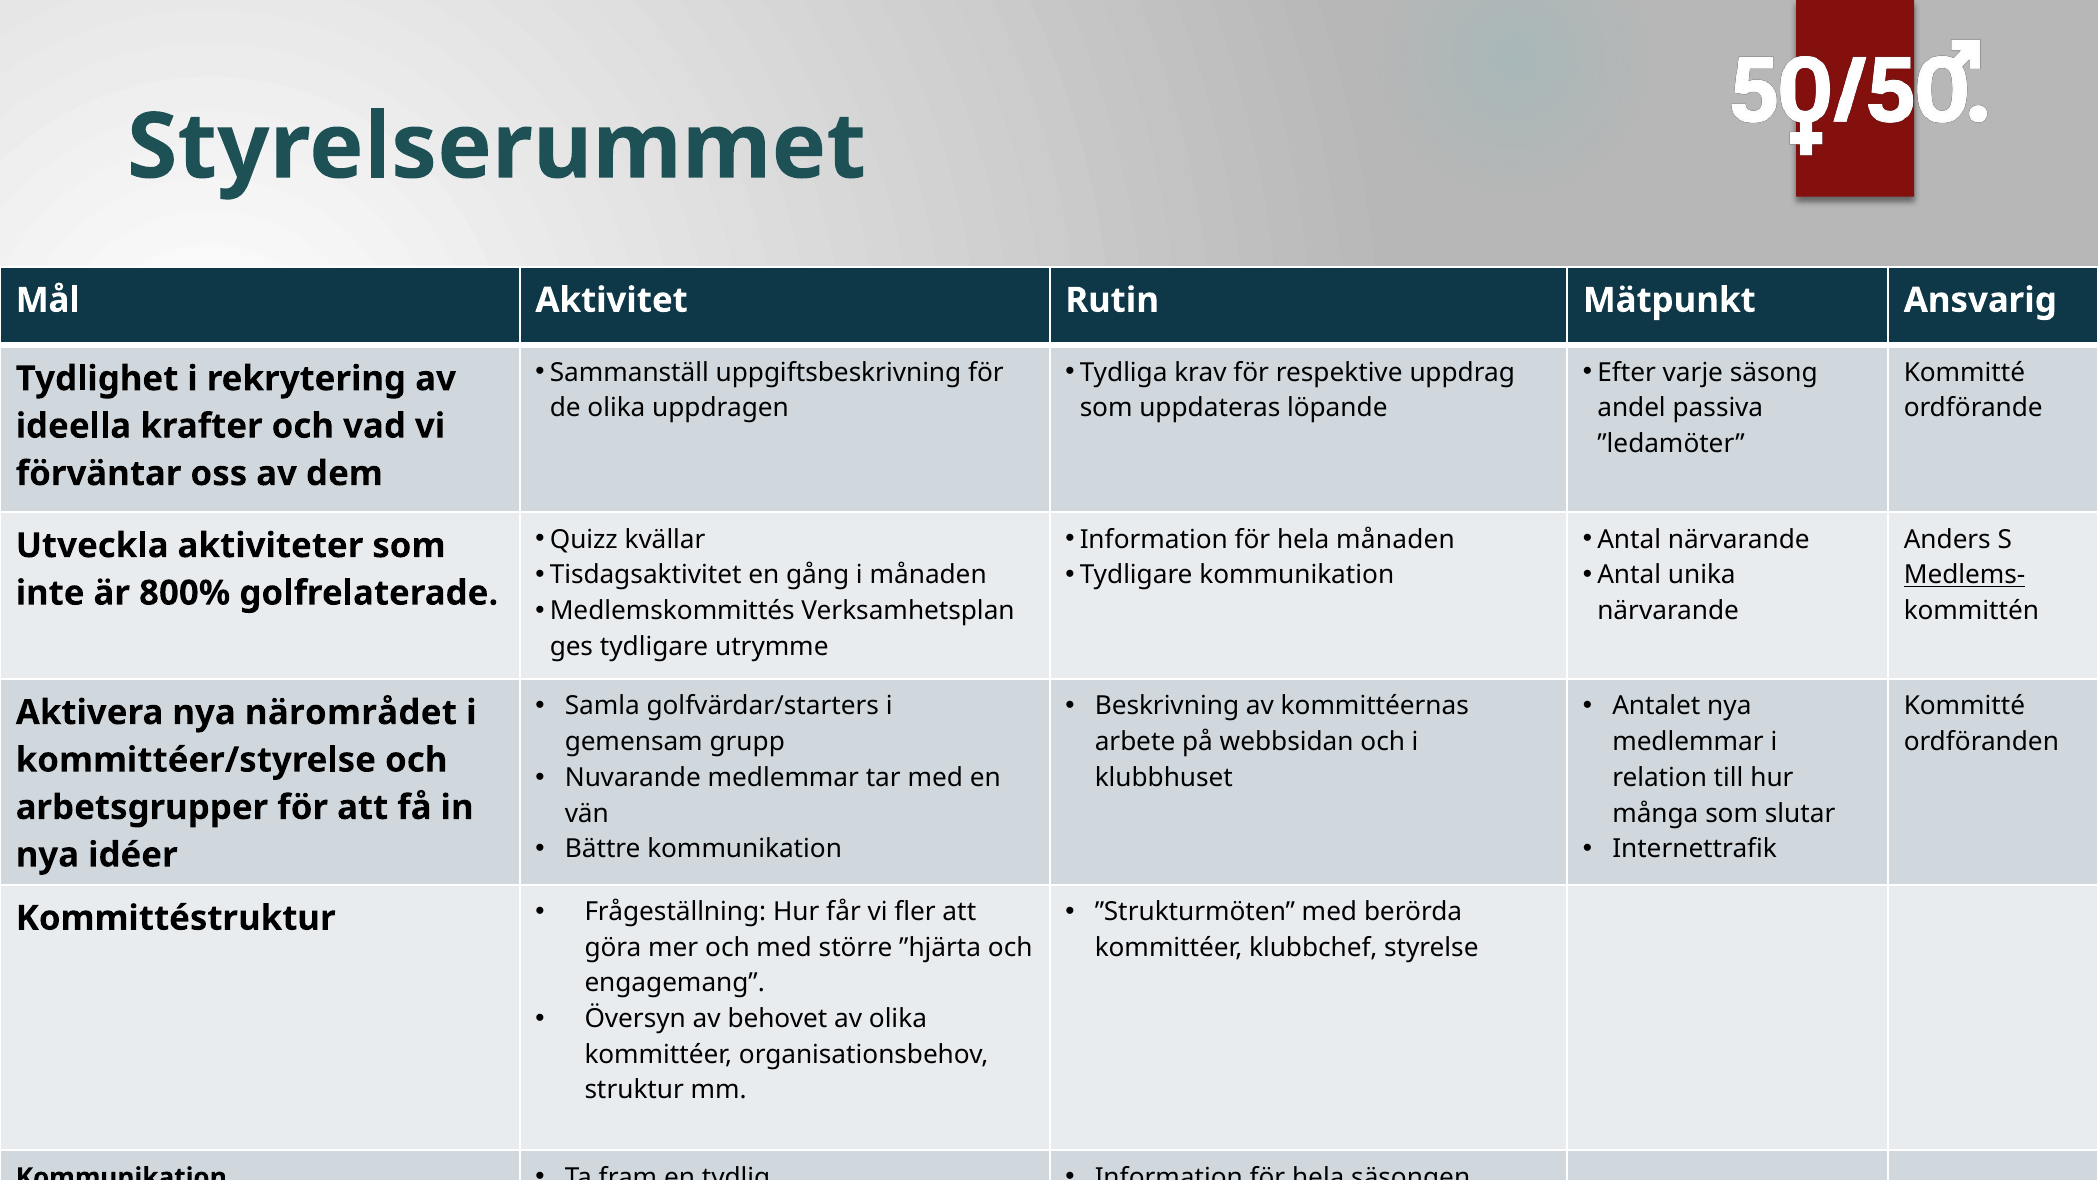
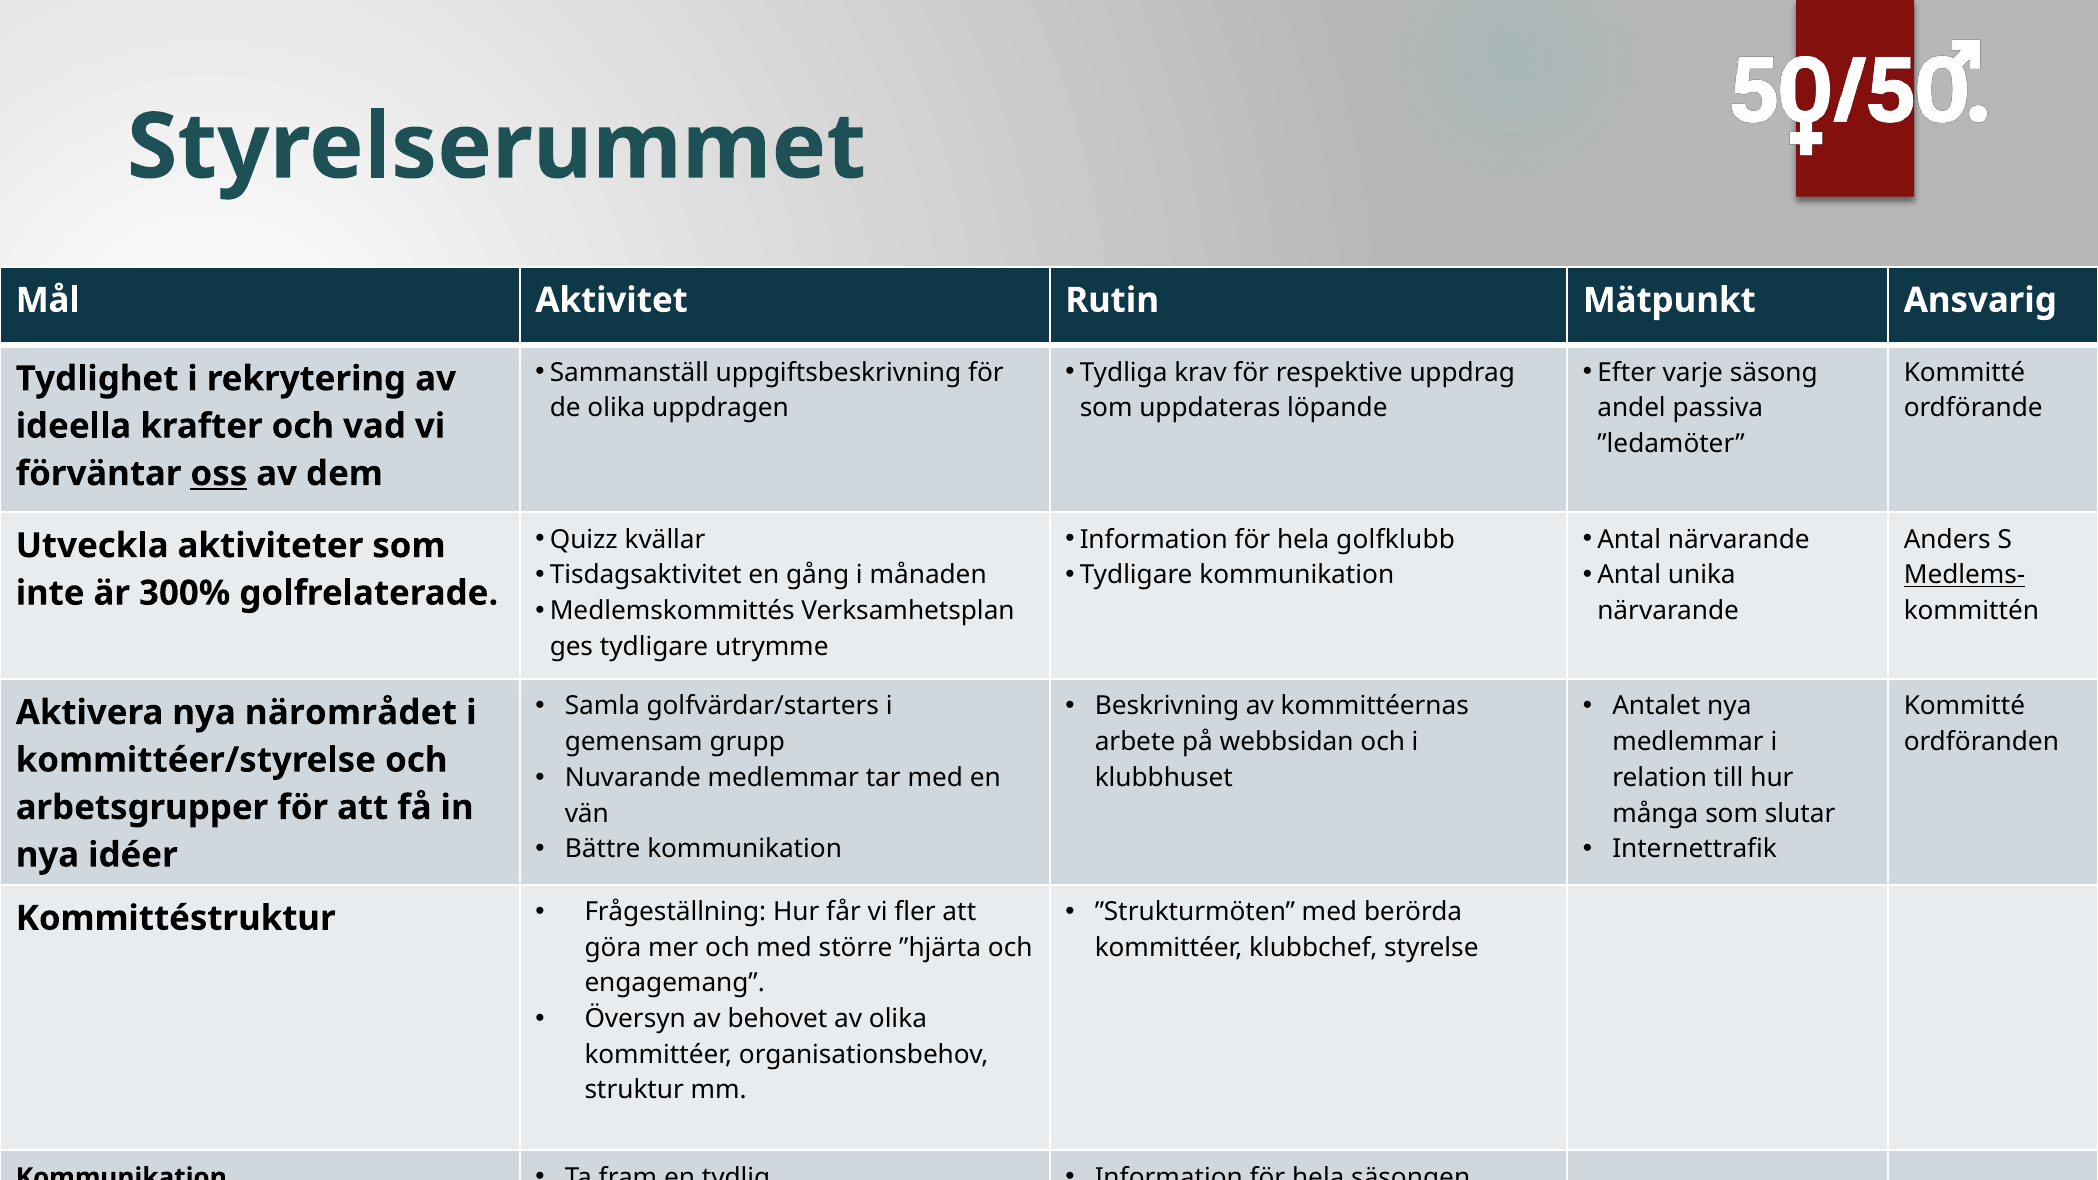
oss underline: none -> present (219, 474)
hela månaden: månaden -> golfklubb (1396, 539)
800%: 800% -> 300% (185, 593)
